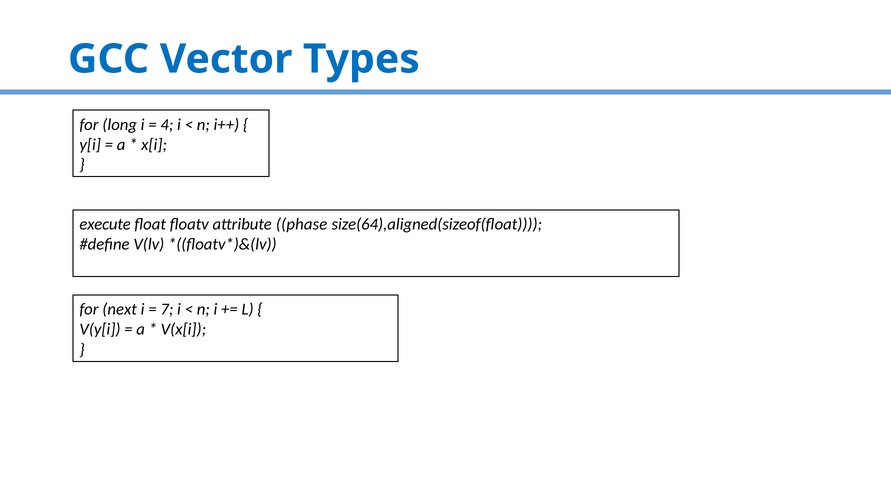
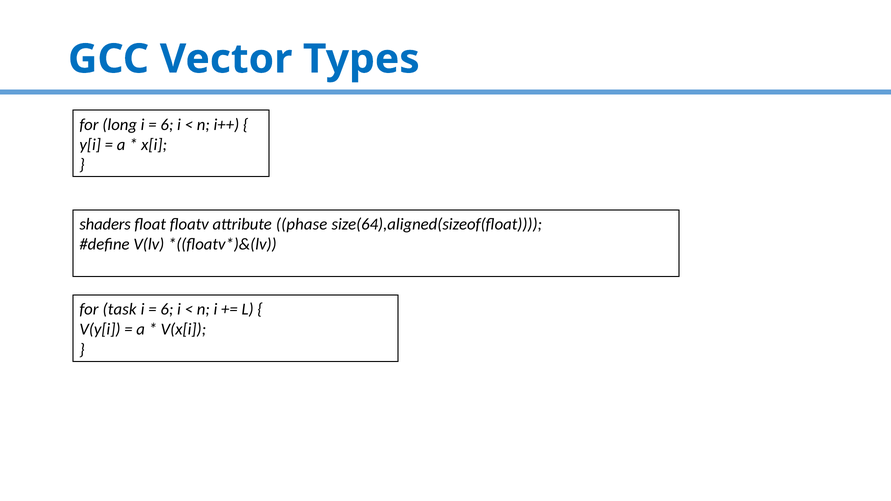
4: 4 -> 6 (167, 125)
execute: execute -> shaders (105, 224)
next: next -> task (120, 310)
7: 7 -> 6 (167, 310)
